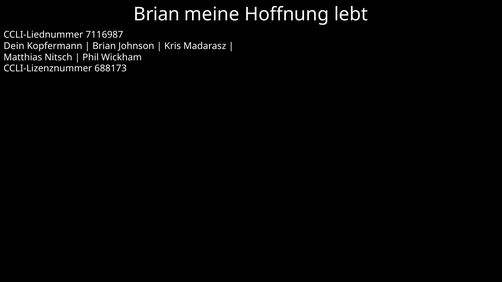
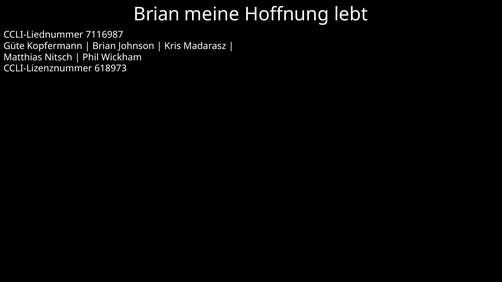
Dein: Dein -> Güte (14, 46)
688173: 688173 -> 618973 (111, 69)
